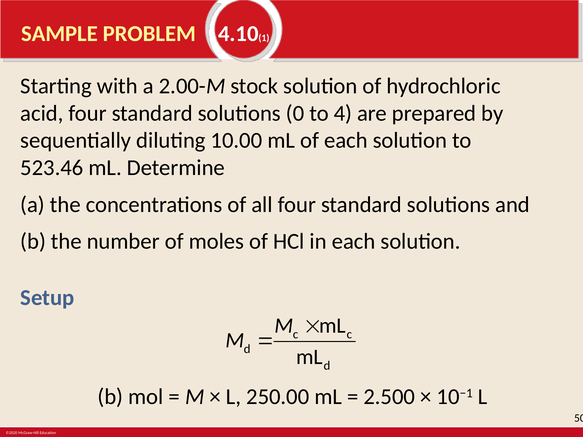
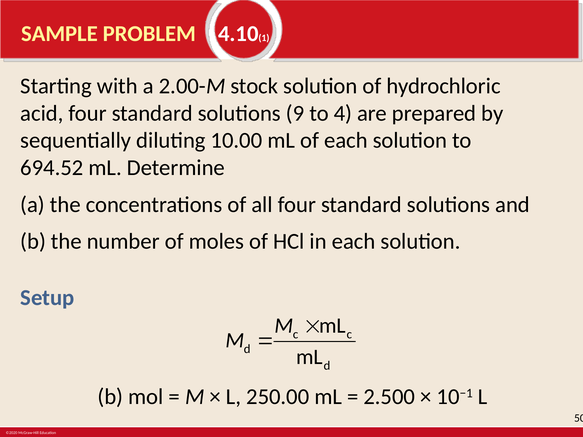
0: 0 -> 9 (295, 113)
523.46: 523.46 -> 694.52 (52, 168)
